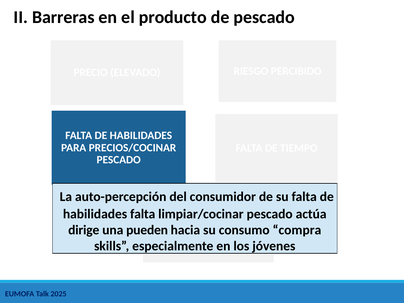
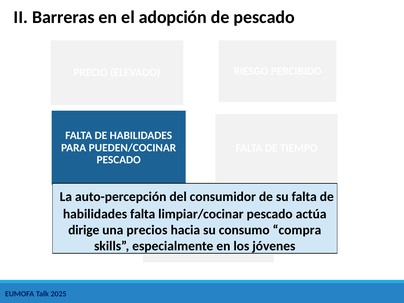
producto: producto -> adopción (173, 17)
PRECIOS/COCINAR: PRECIOS/COCINAR -> PUEDEN/COCINAR (132, 148)
pueden: pueden -> precios (147, 230)
